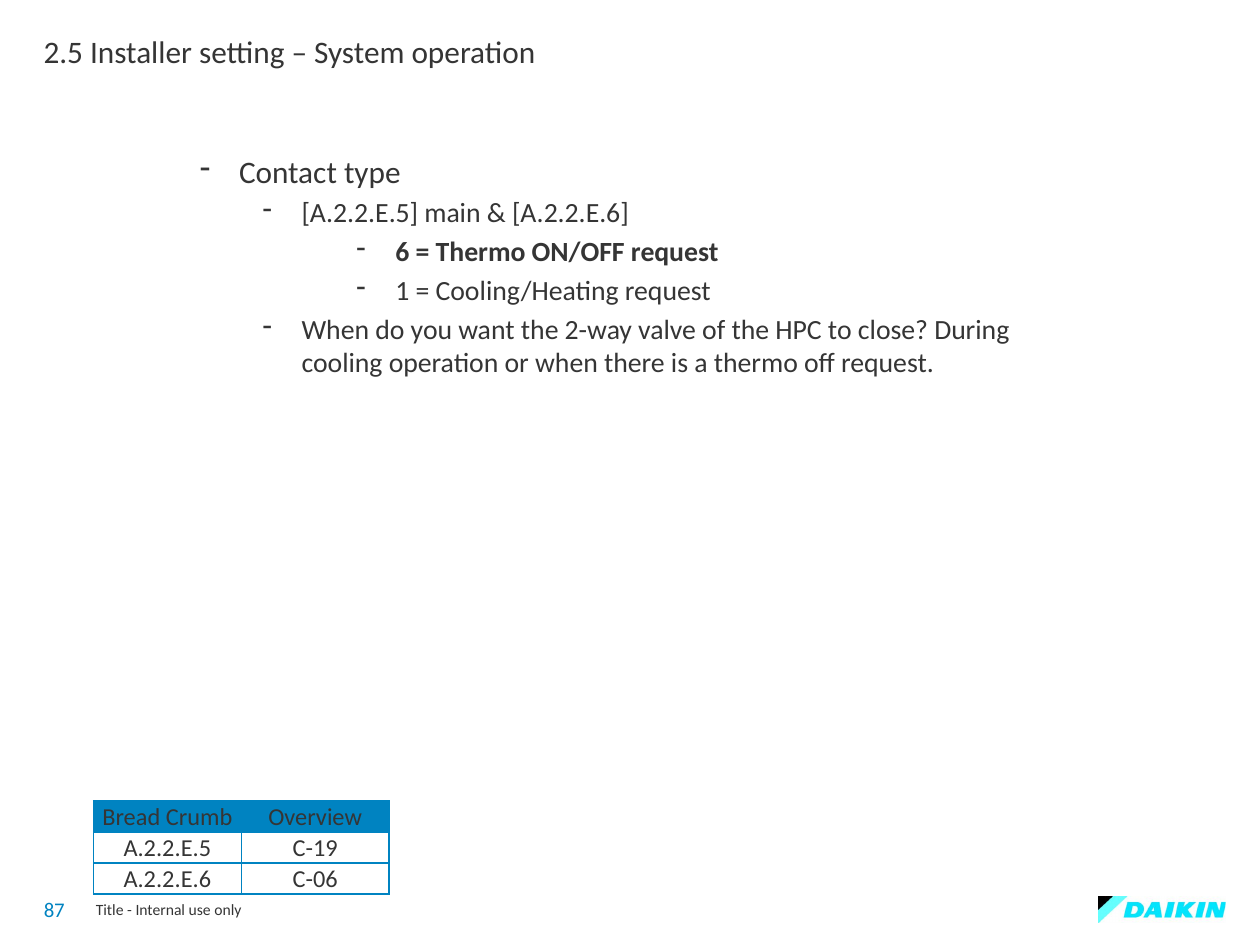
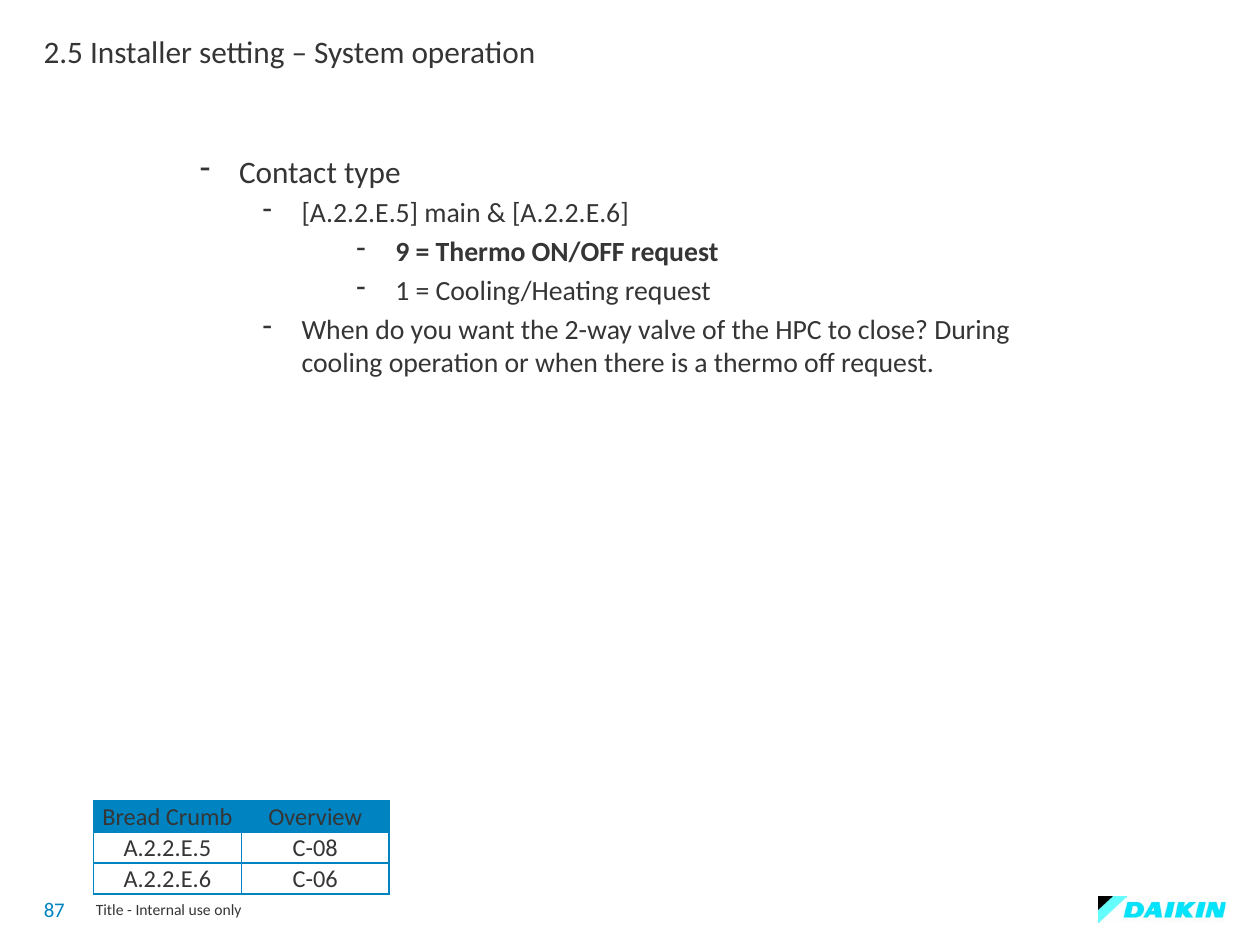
6: 6 -> 9 (402, 253)
C-19: C-19 -> C-08 (315, 849)
